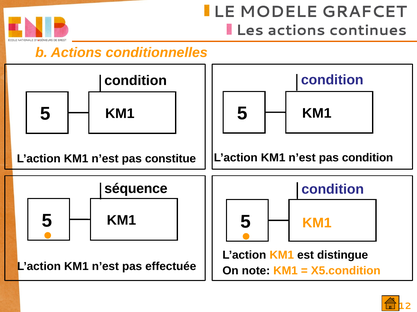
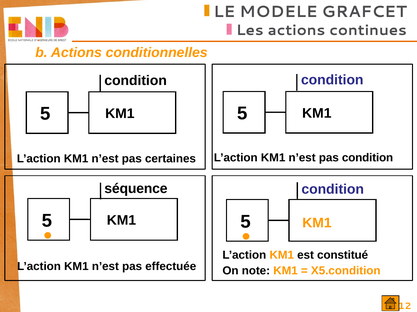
constitue: constitue -> certaines (170, 159)
distingue: distingue -> constitué (343, 256)
